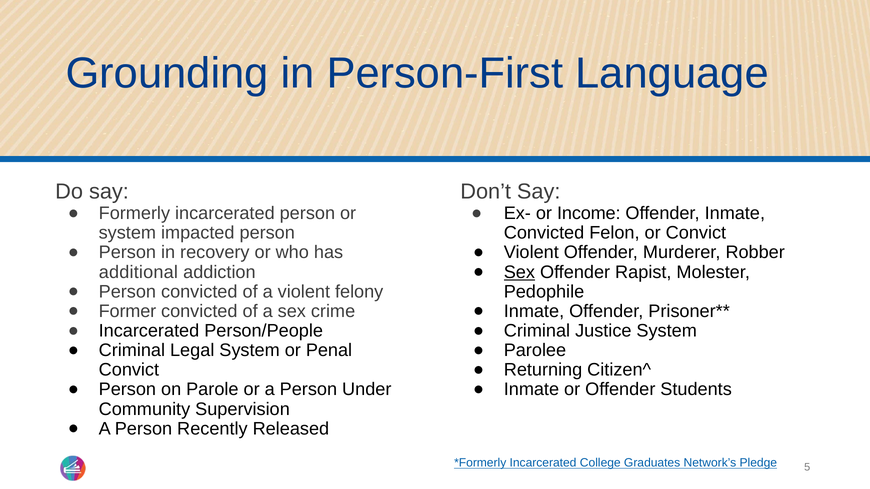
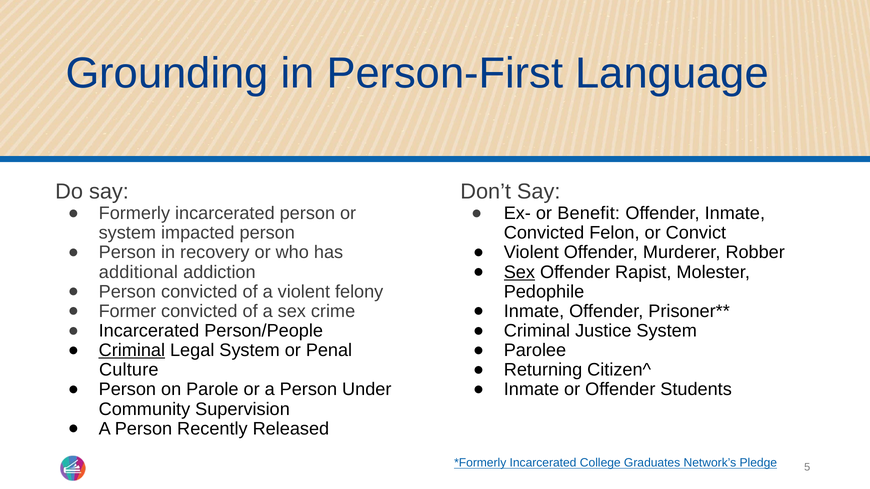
Income: Income -> Benefit (589, 214)
Criminal underline: none -> present (132, 351)
Convict: Convict -> Culture (129, 370)
